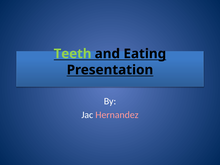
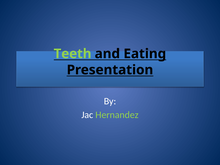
Hernandez colour: pink -> light green (117, 115)
